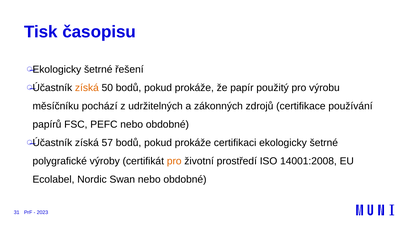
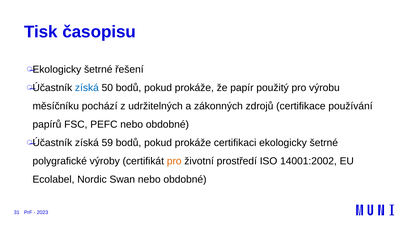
získá colour: orange -> blue (87, 88)
57: 57 -> 59 (107, 143)
14001:2008: 14001:2008 -> 14001:2002 (308, 161)
